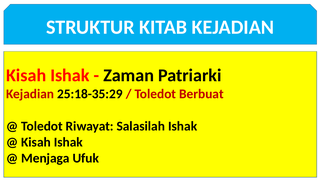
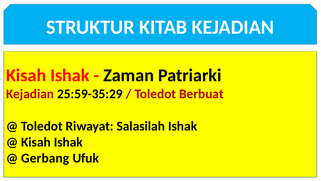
25:18-35:29: 25:18-35:29 -> 25:59-35:29 (90, 94)
Menjaga: Menjaga -> Gerbang (45, 158)
